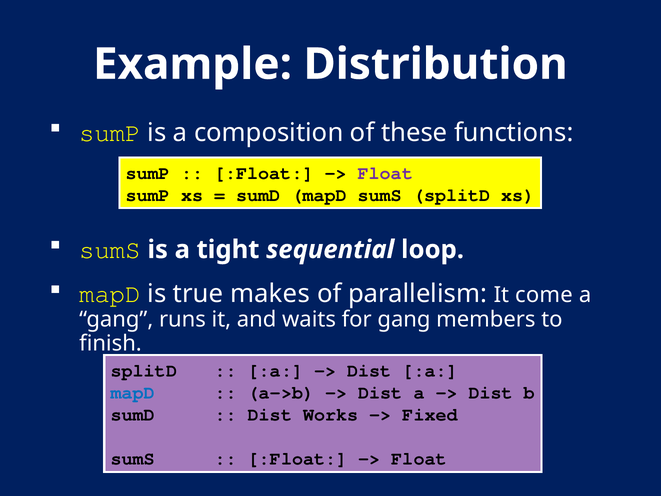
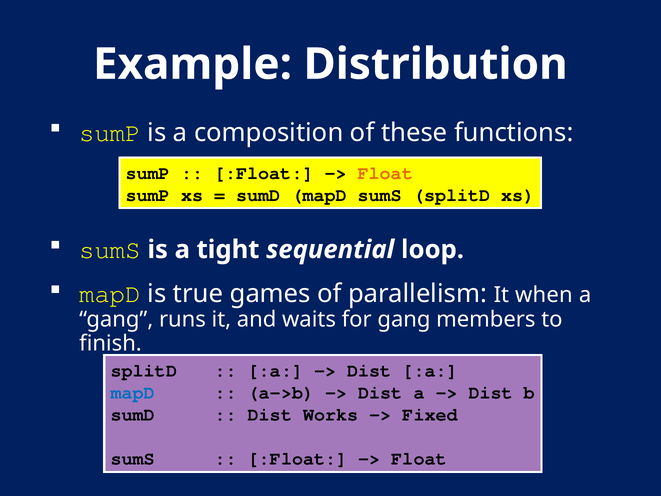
Float colour: purple -> orange (385, 173)
makes: makes -> games (270, 294)
come: come -> when (544, 295)
